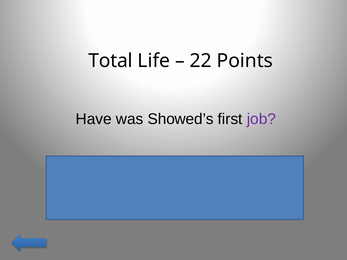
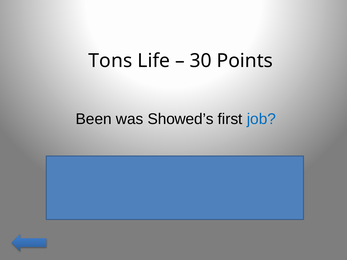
Total: Total -> Tons (110, 61)
22: 22 -> 30 (201, 61)
Have: Have -> Been (94, 119)
job colour: purple -> blue (261, 119)
